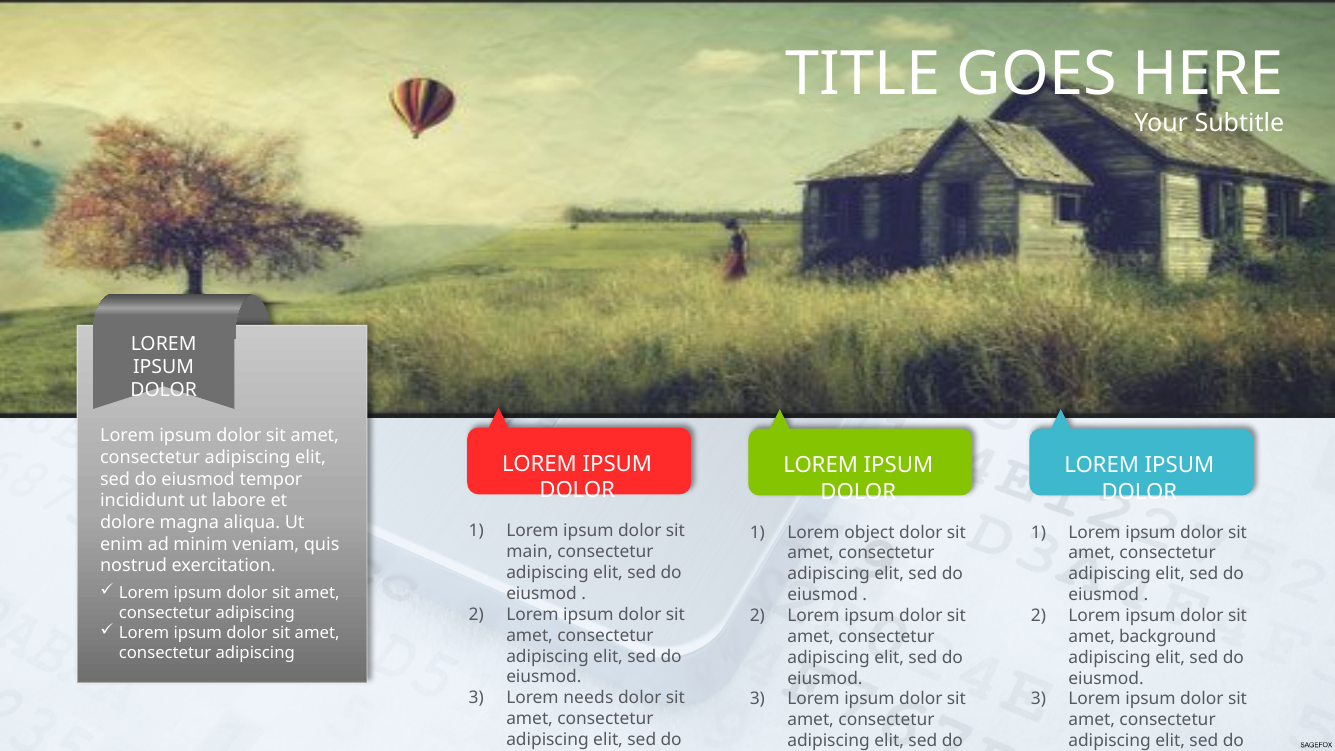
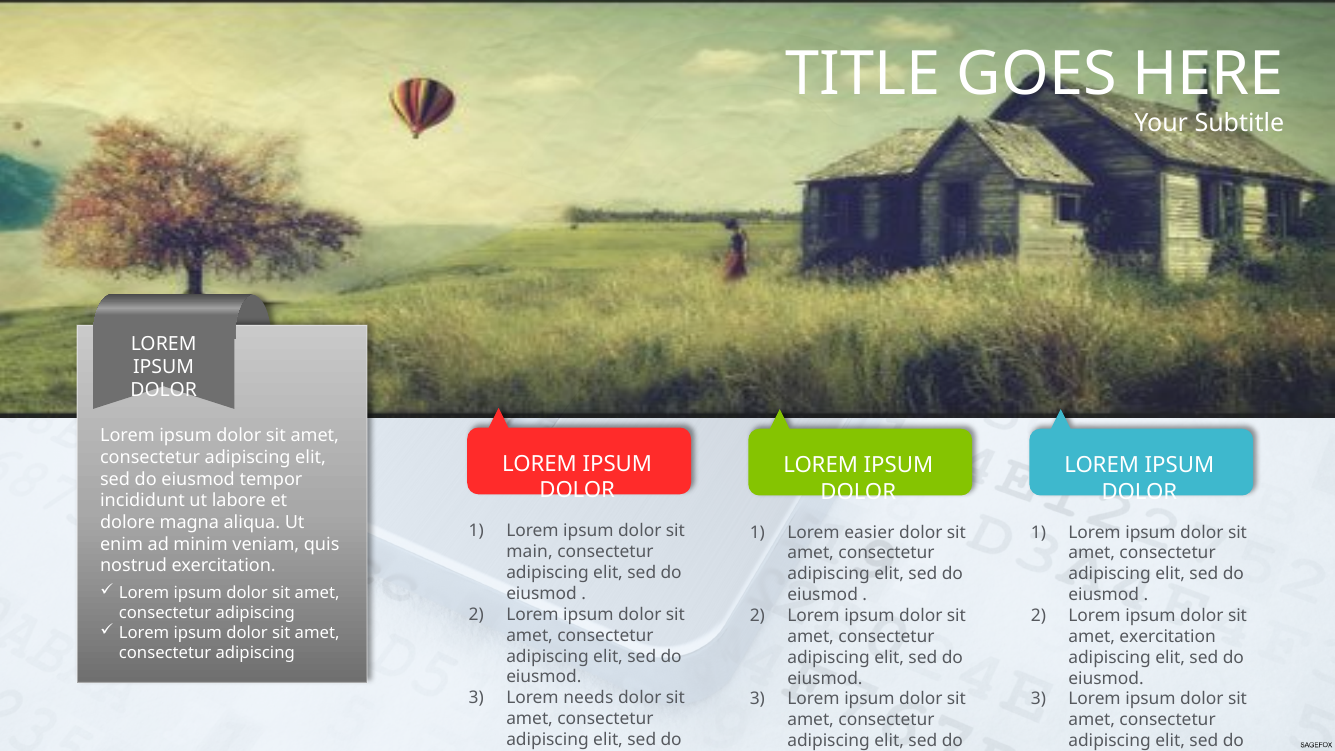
object: object -> easier (869, 532)
amet background: background -> exercitation (1168, 637)
